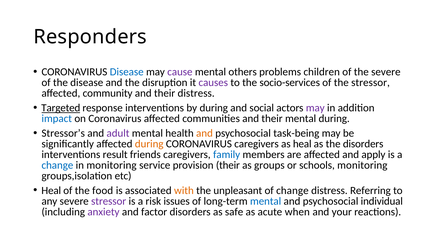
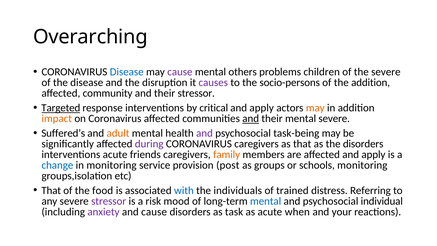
Responders: Responders -> Overarching (90, 37)
socio-services: socio-services -> socio-persons (290, 83)
the stressor: stressor -> addition (371, 83)
their distress: distress -> stressor (196, 93)
by during: during -> critical (214, 108)
social: social -> apply (262, 108)
may colour: purple -> orange (315, 108)
impact colour: blue -> orange (57, 119)
and underline: none -> present (251, 119)
mental during: during -> severe (334, 119)
Stressor’s: Stressor’s -> Suffered’s (63, 133)
adult colour: purple -> orange (118, 133)
and colour: orange -> purple (205, 133)
during colour: orange -> purple (149, 144)
as heal: heal -> that (302, 144)
interventions result: result -> acute (115, 154)
family colour: blue -> orange (227, 154)
provision their: their -> post (228, 165)
Heal: Heal -> That (51, 190)
with colour: orange -> blue (184, 190)
unpleasant: unpleasant -> individuals (238, 190)
of change: change -> trained (292, 190)
issues: issues -> mood (177, 201)
and factor: factor -> cause (154, 212)
safe: safe -> task (234, 212)
